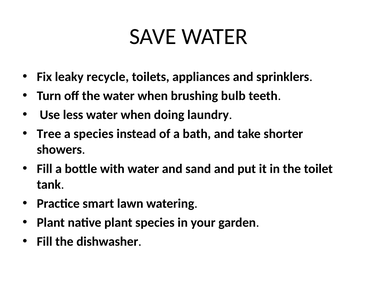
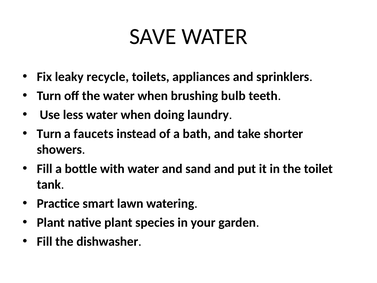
Tree: Tree -> Turn (49, 134)
a species: species -> faucets (94, 134)
